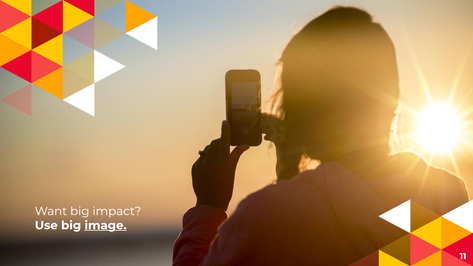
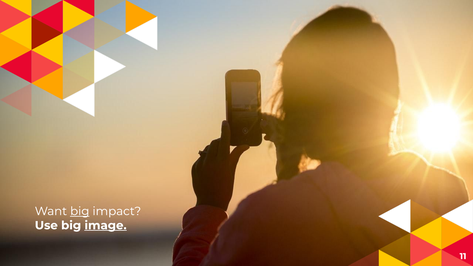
big underline: none -> present (80, 211)
